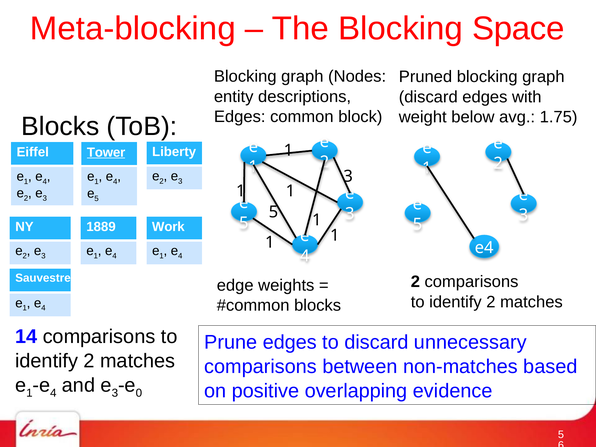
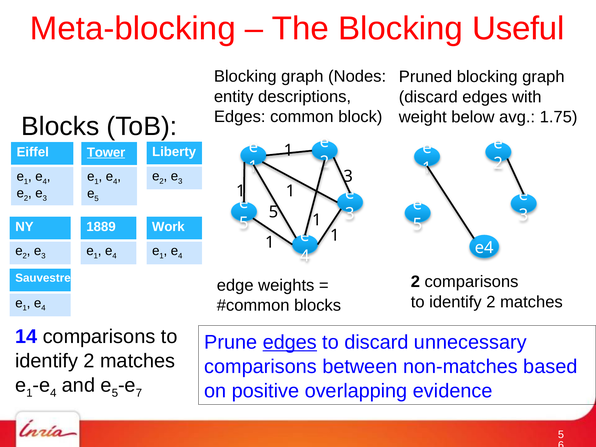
Space: Space -> Useful (518, 29)
edges underline: none -> present (290, 342)
3: 3 -> 5 (115, 393)
0: 0 -> 7 (139, 393)
